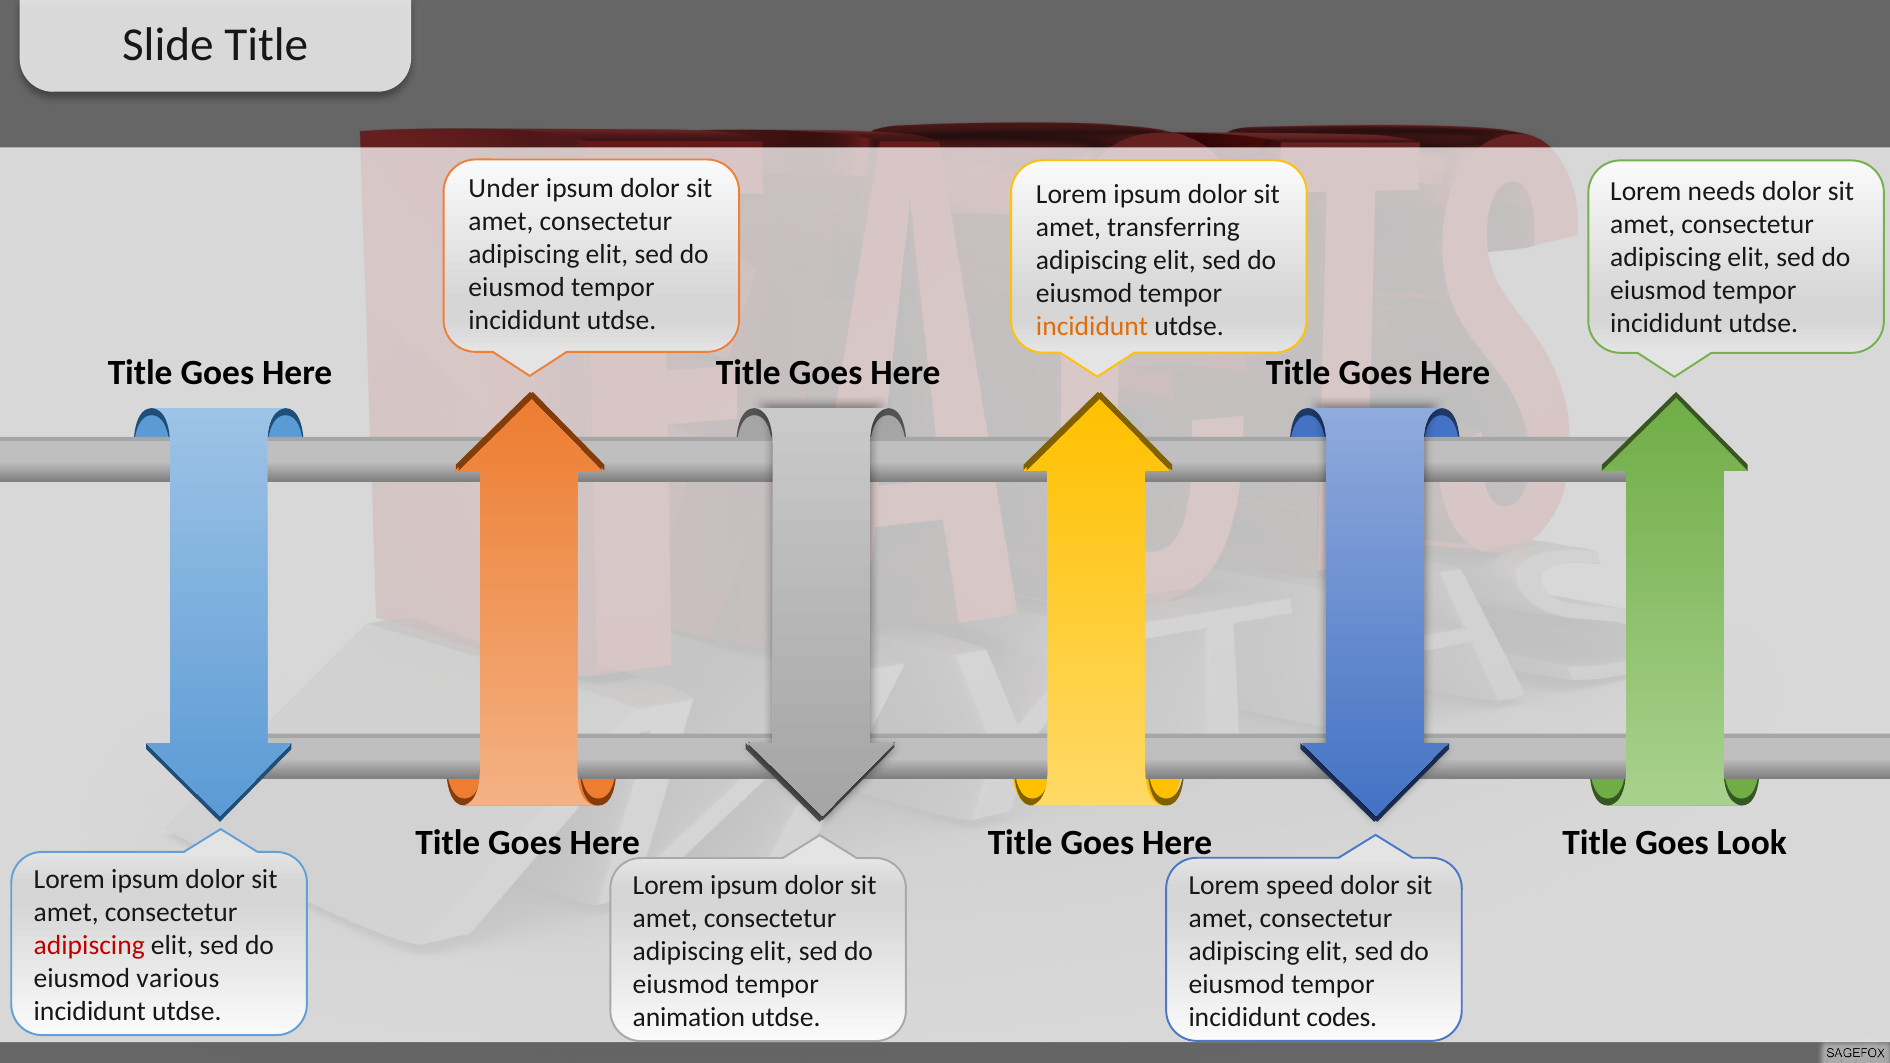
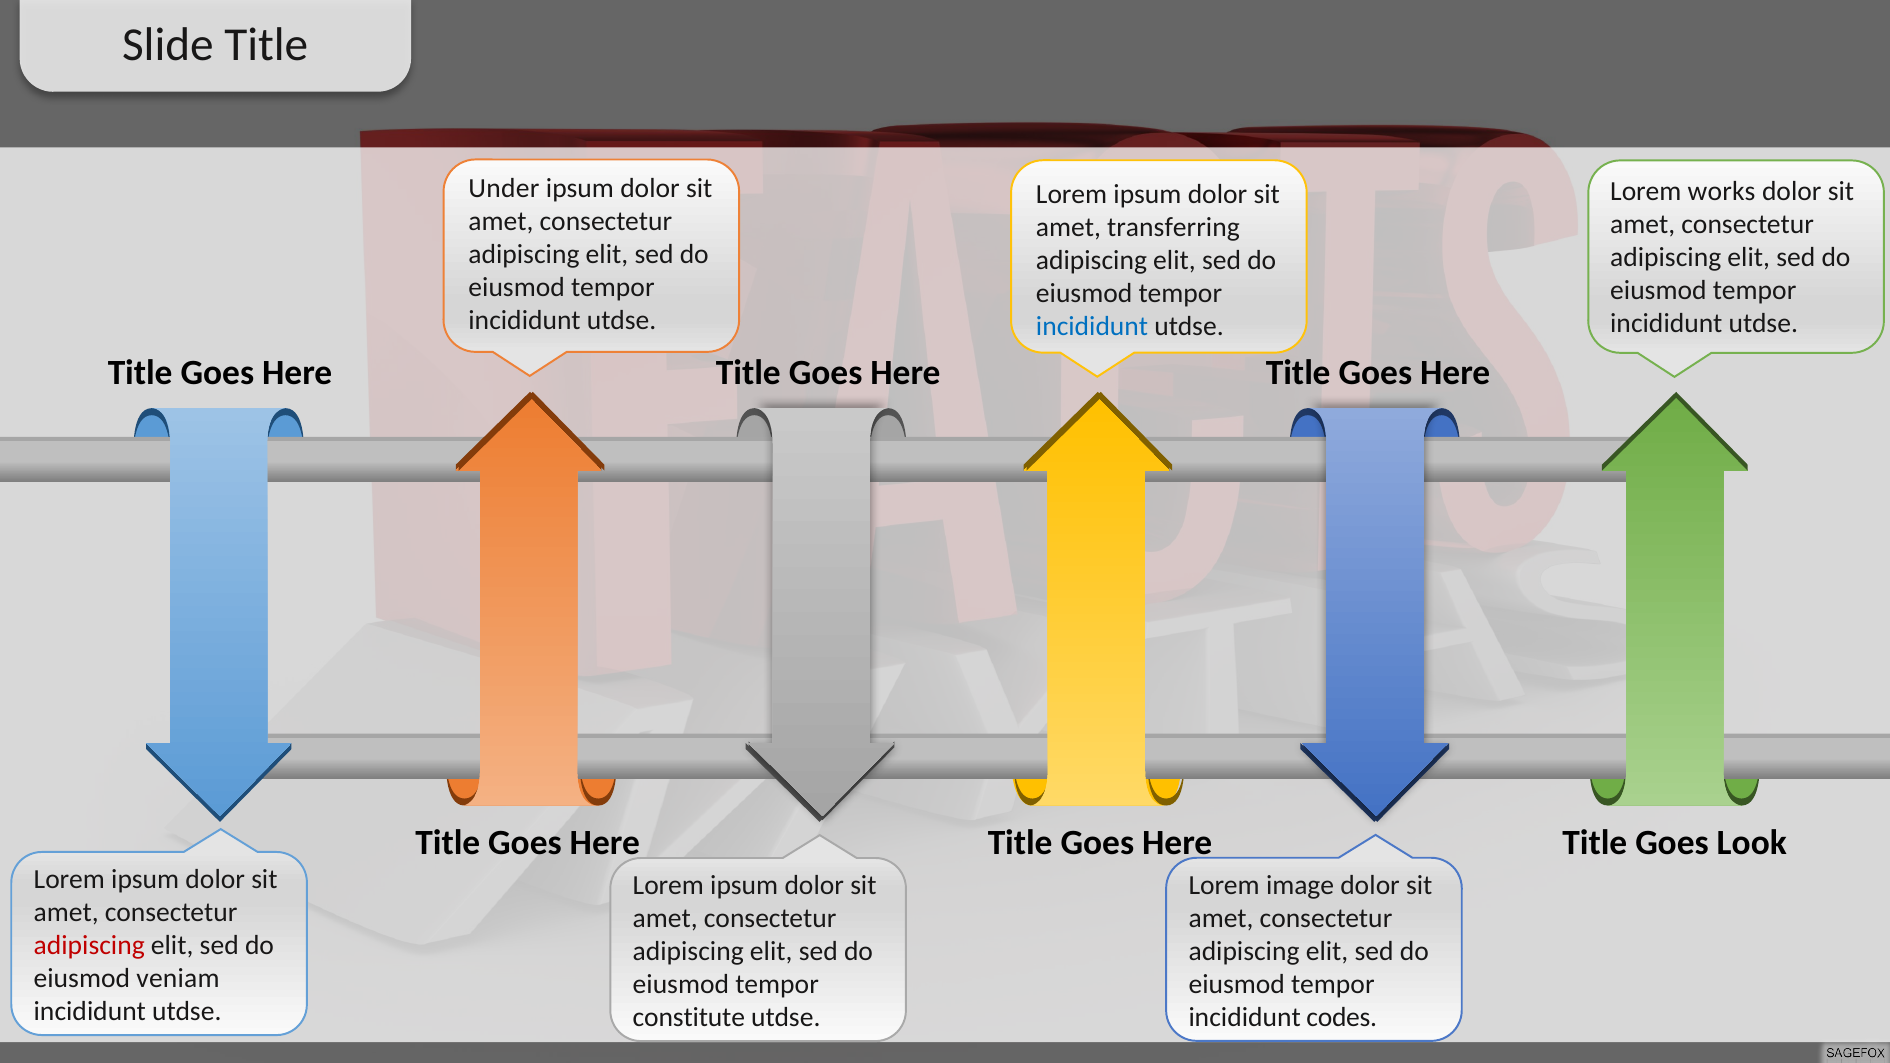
needs: needs -> works (1722, 192)
incididunt colour: orange -> blue (1092, 326)
speed: speed -> image (1300, 885)
various: various -> veniam (178, 979)
animation: animation -> constitute (689, 1018)
